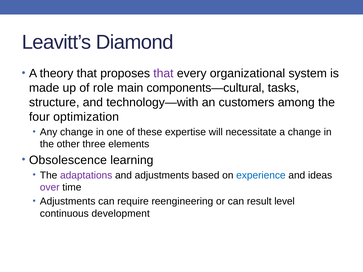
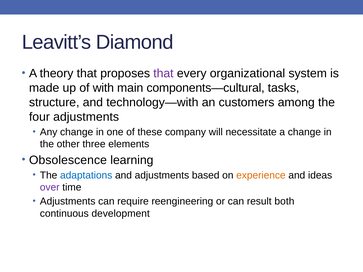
role: role -> with (103, 88)
four optimization: optimization -> adjustments (86, 117)
expertise: expertise -> company (185, 132)
adaptations colour: purple -> blue (86, 175)
experience colour: blue -> orange (261, 175)
level: level -> both (284, 202)
